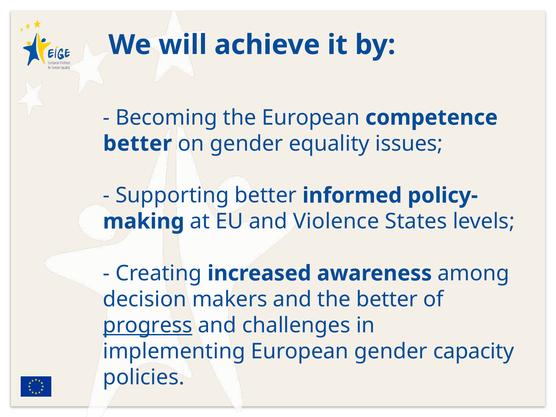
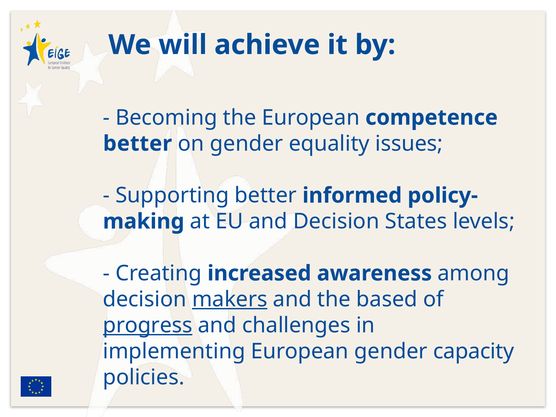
and Violence: Violence -> Decision (336, 221)
makers underline: none -> present (230, 299)
the better: better -> based (387, 299)
